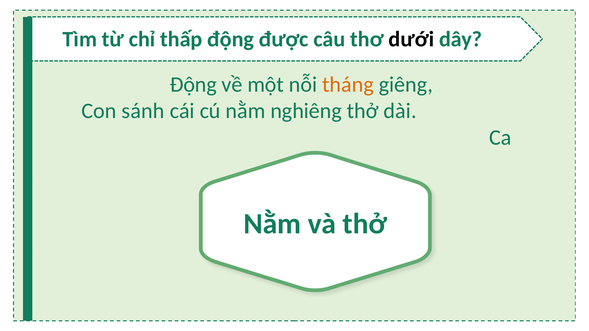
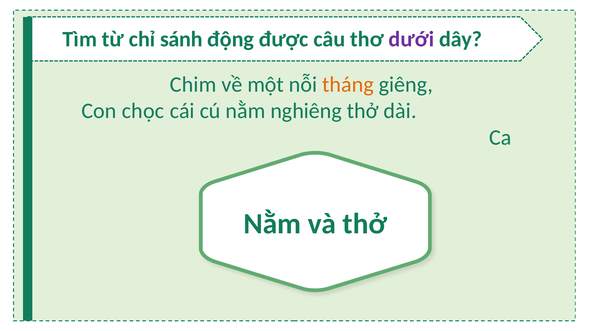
thấp: thấp -> sánh (181, 39)
dưới colour: black -> purple (411, 39)
Động: Động -> Chim (193, 85)
sánh: sánh -> chọc (143, 111)
